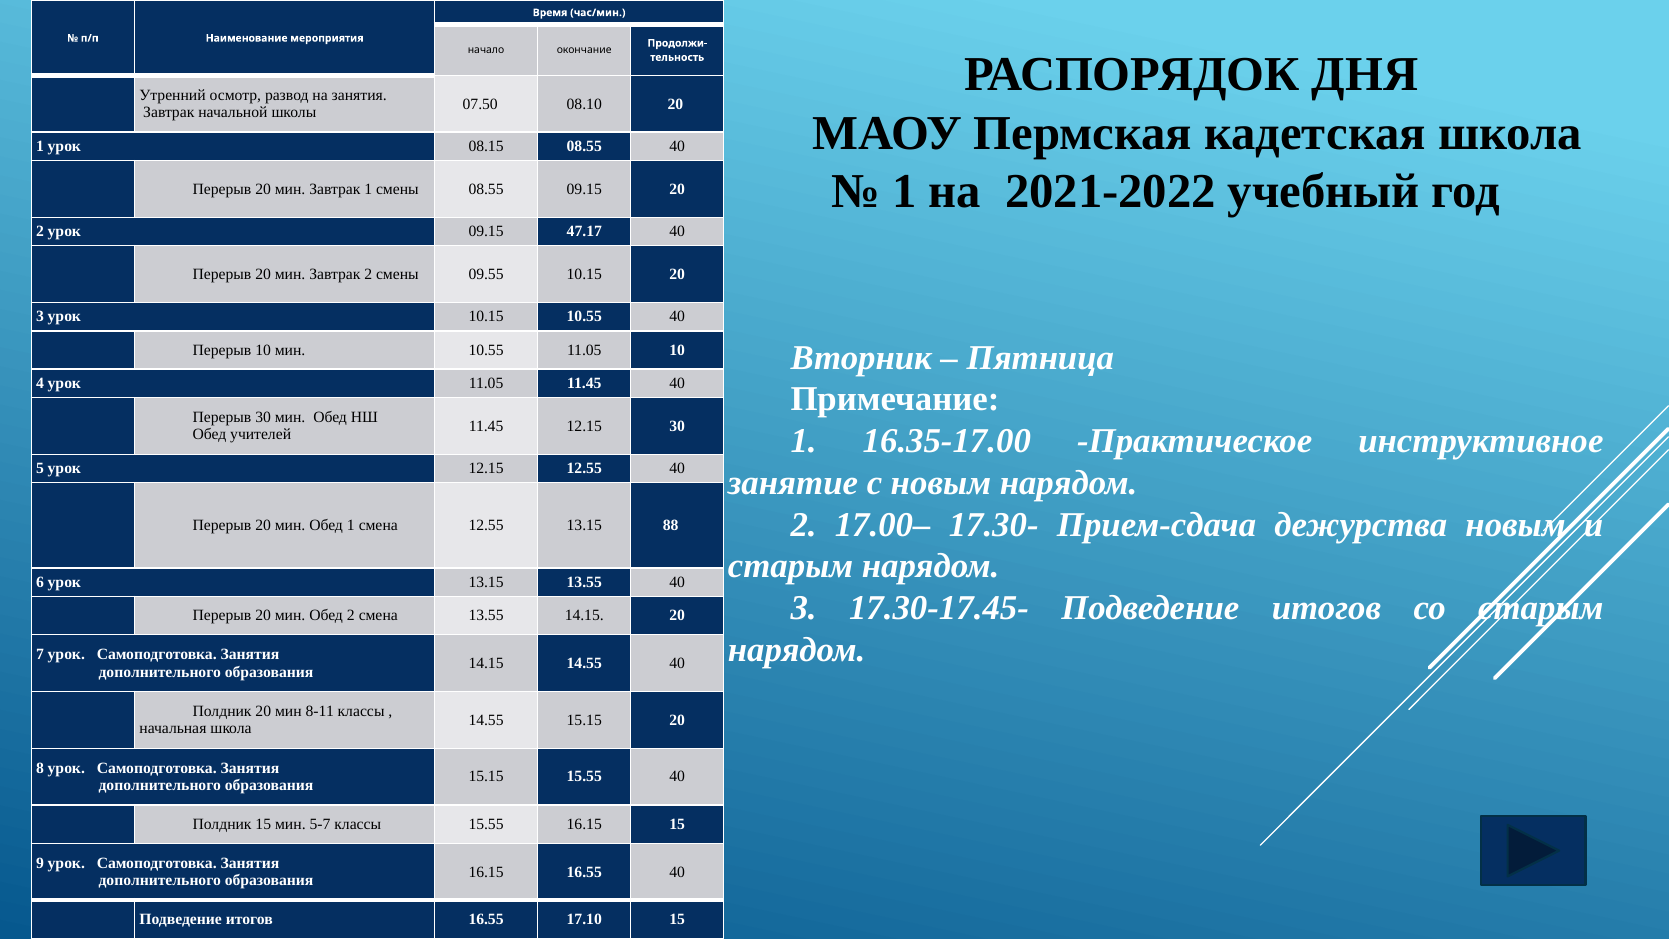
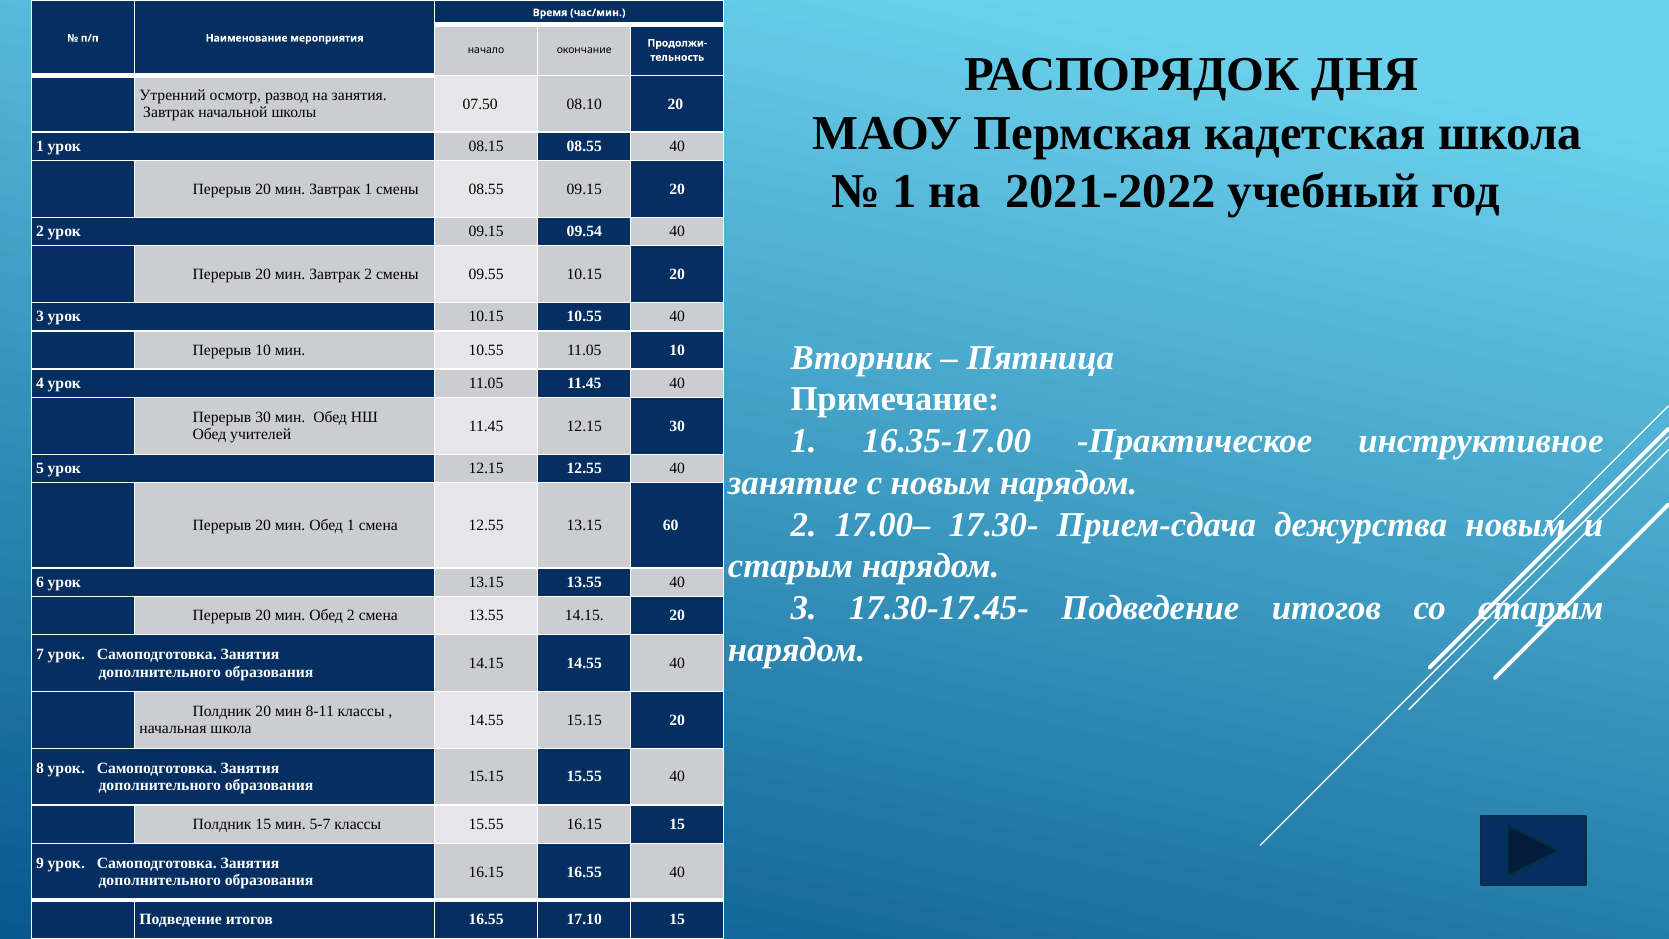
47.17: 47.17 -> 09.54 (584, 232)
88: 88 -> 60 (671, 525)
